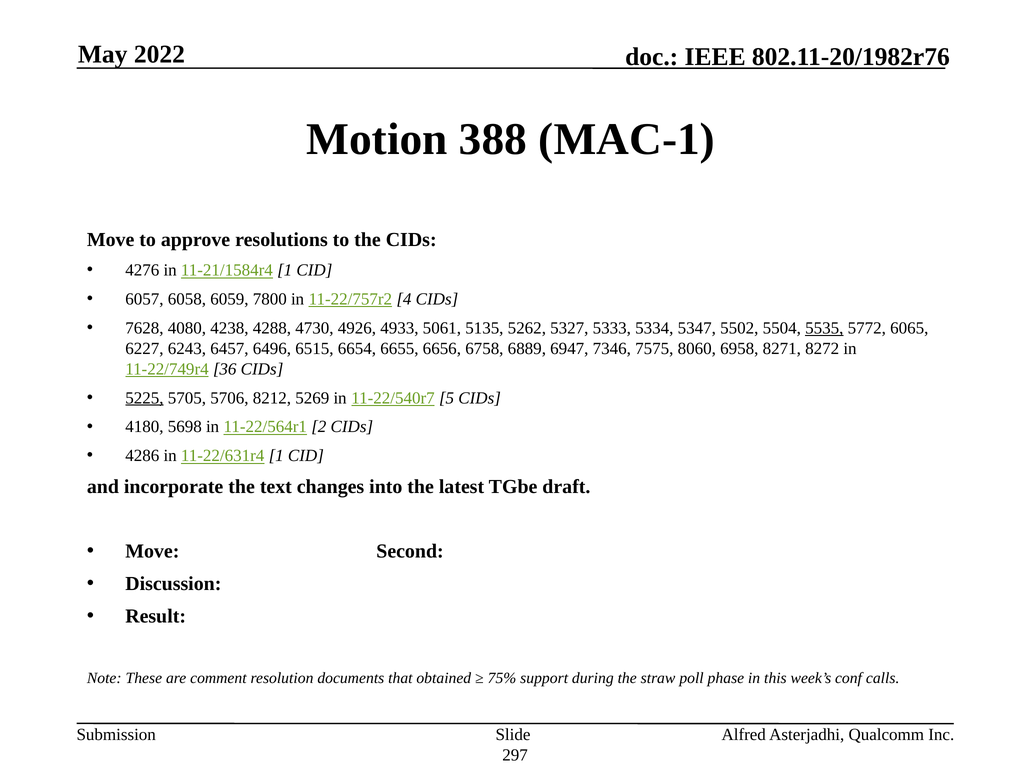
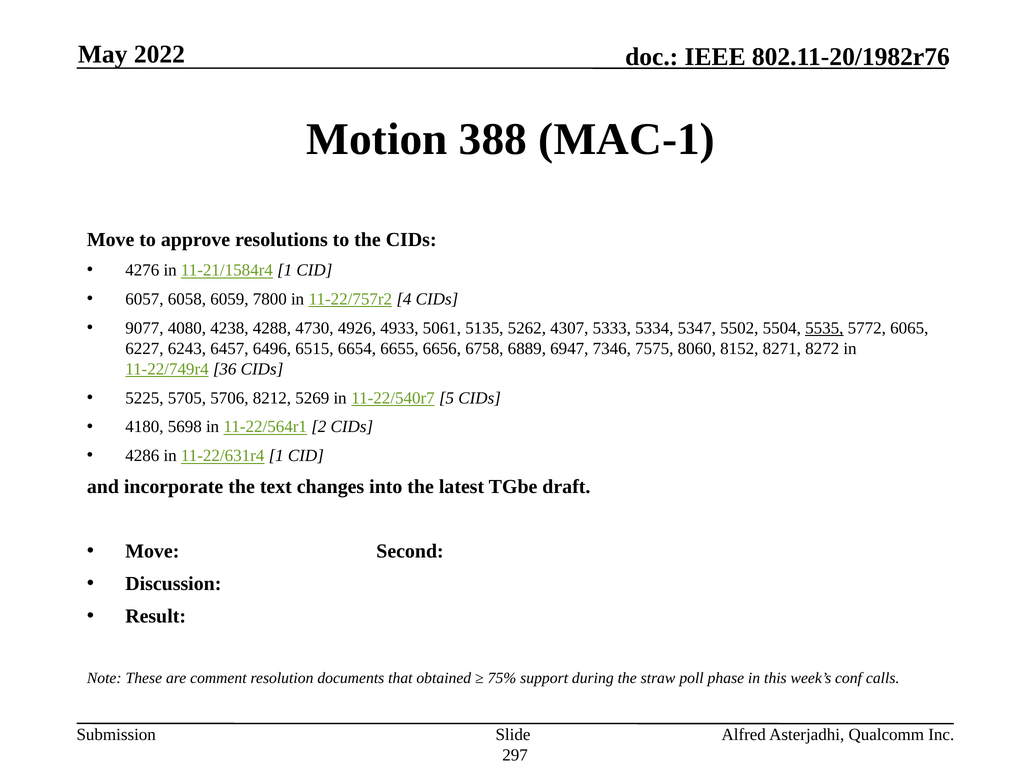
7628: 7628 -> 9077 (144, 328)
5327: 5327 -> 4307 (569, 328)
6958: 6958 -> 8152 (739, 349)
5225 underline: present -> none (144, 398)
